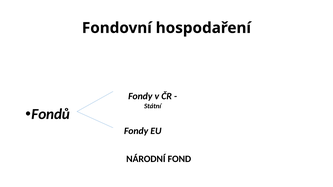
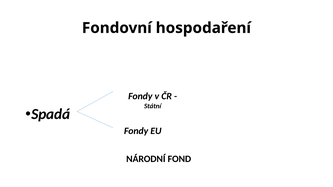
Fondů: Fondů -> Spadá (51, 114)
